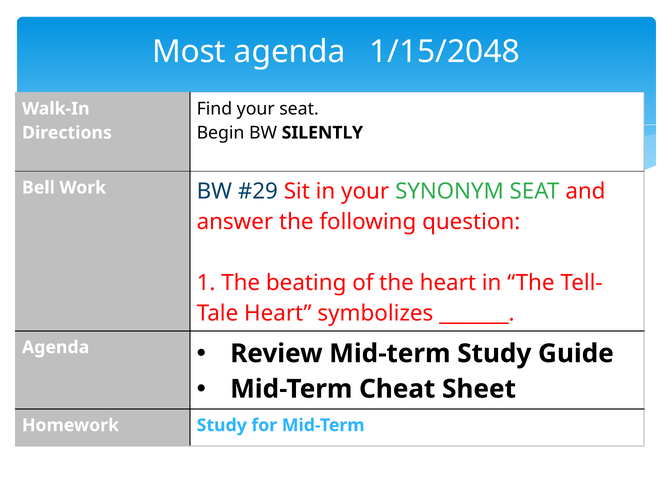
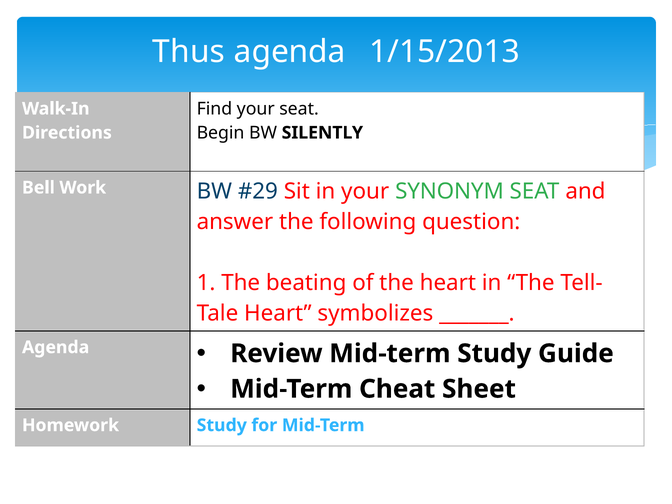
Most: Most -> Thus (189, 52)
1/15/2048: 1/15/2048 -> 1/15/2013 (445, 52)
